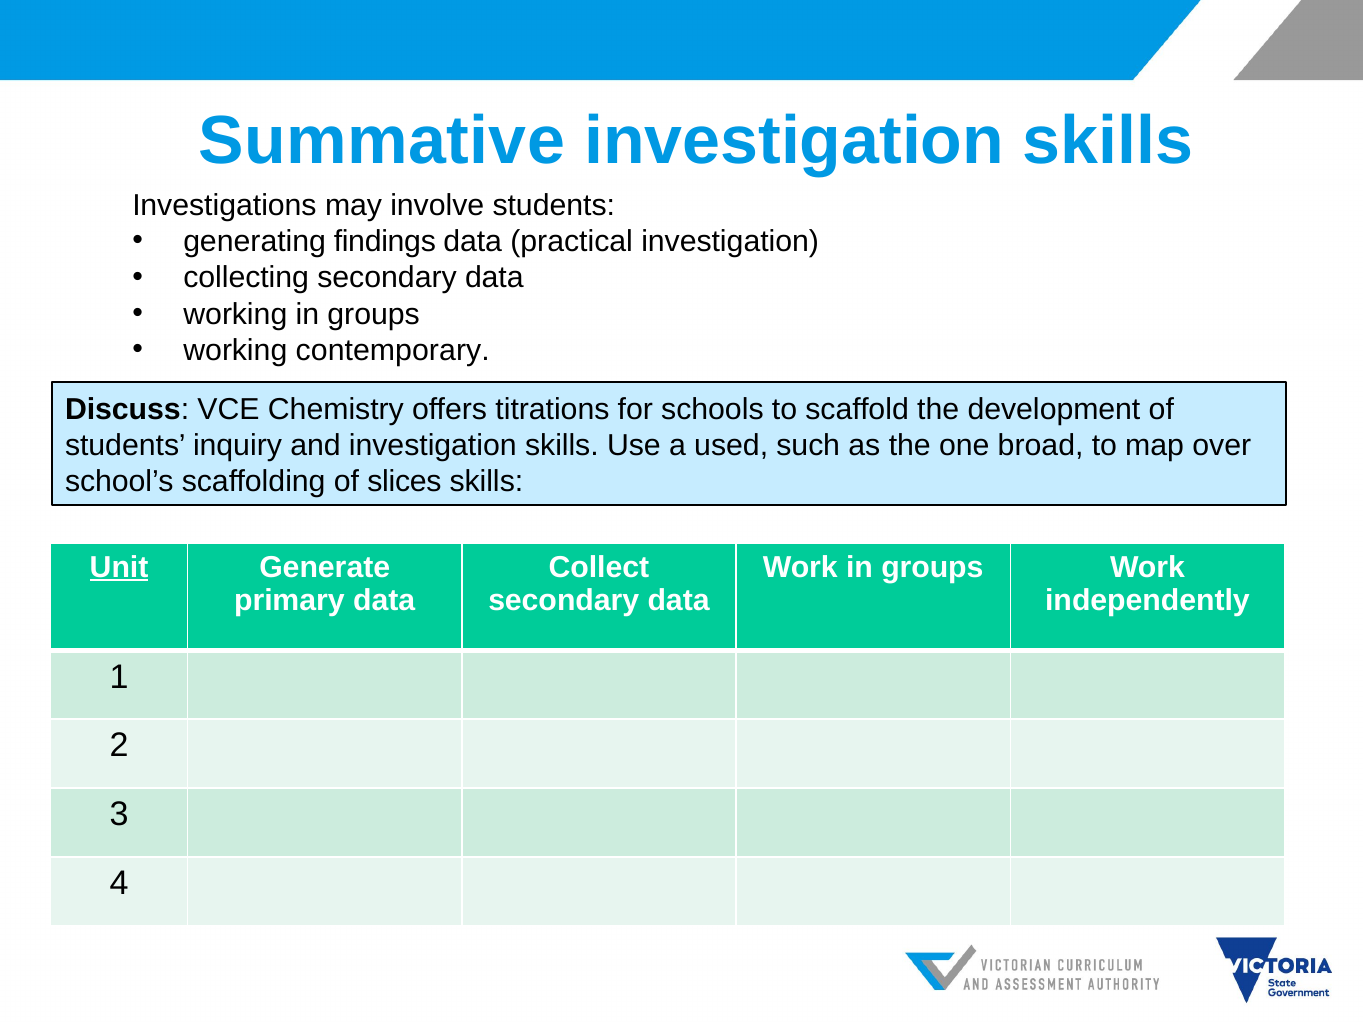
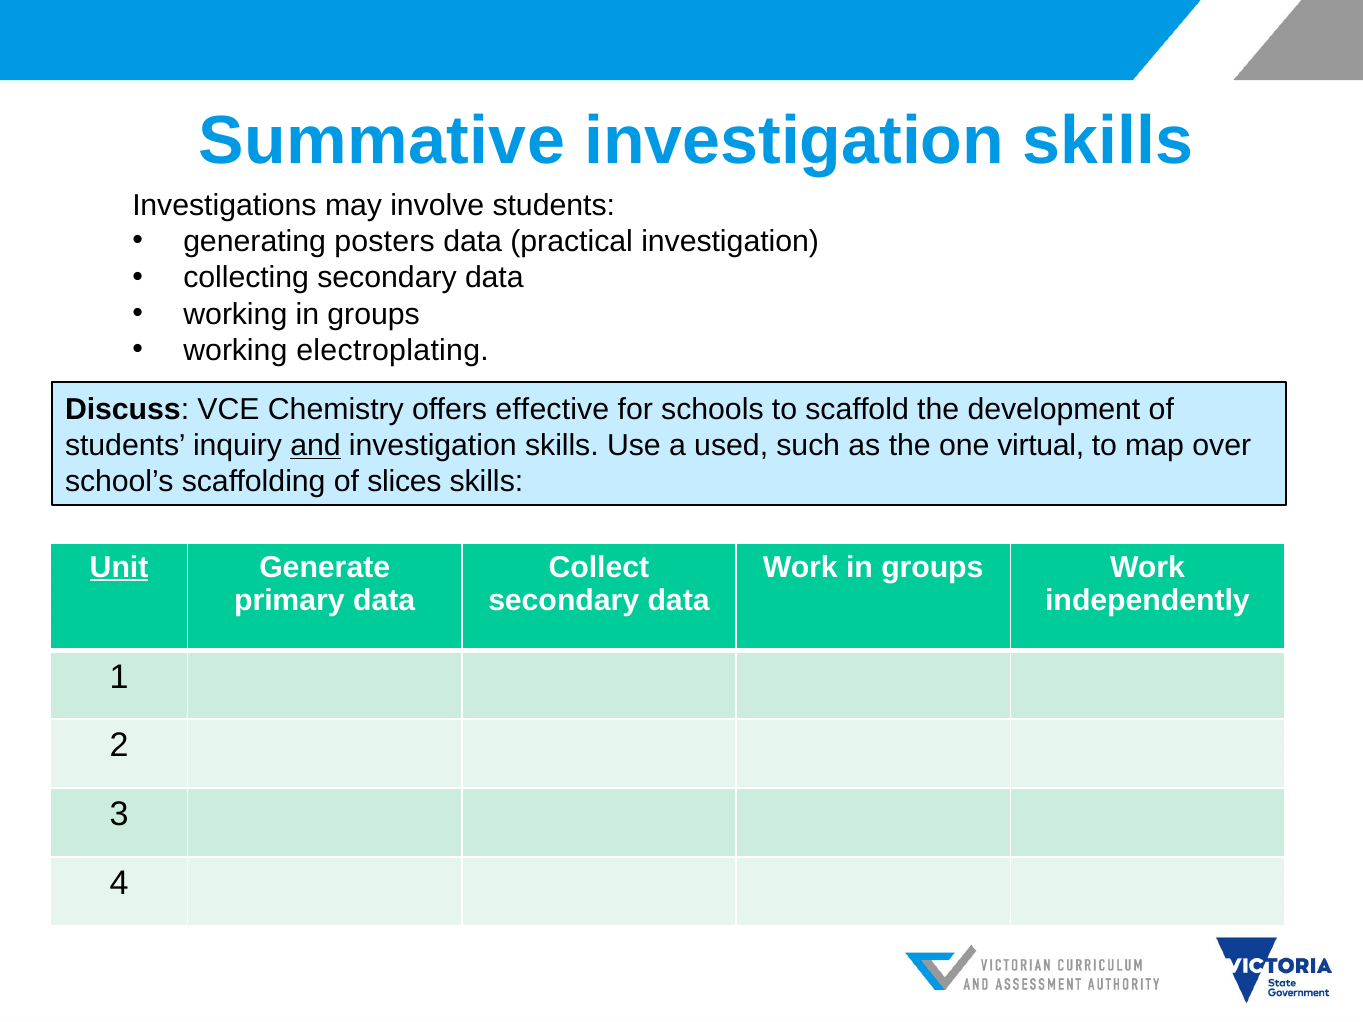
findings: findings -> posters (385, 242)
contemporary: contemporary -> electroplating (393, 351)
titrations: titrations -> effective (552, 409)
and underline: none -> present (316, 446)
broad: broad -> virtual (1041, 446)
